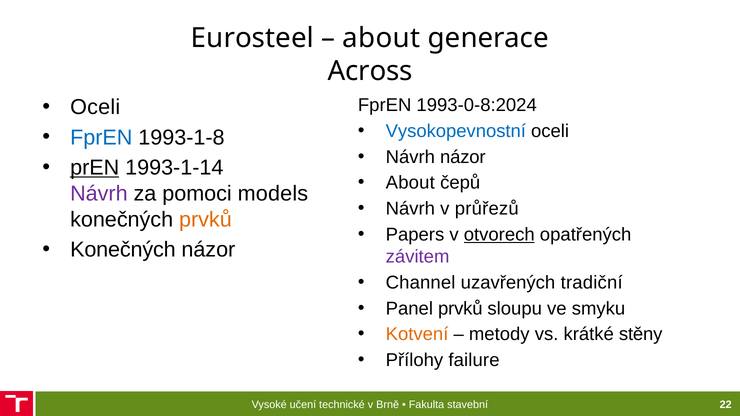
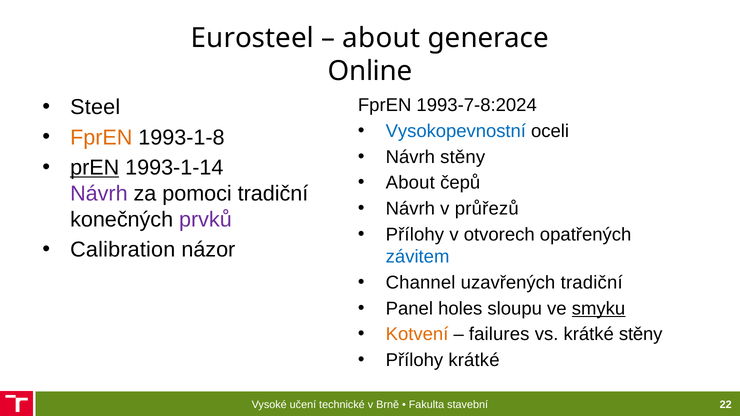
Across: Across -> Online (370, 71)
Oceli: Oceli -> Steel (95, 107)
1993-0-8:2024: 1993-0-8:2024 -> 1993-7-8:2024 (477, 105)
FprEN colour: blue -> orange (101, 138)
Návrh názor: názor -> stěny (463, 157)
pomoci models: models -> tradiční (273, 194)
prvků colour: orange -> purple (205, 220)
Papers: Papers -> Přílohy (415, 235)
otvorech underline: present -> none (499, 235)
Konečných: Konečných -> Calibration (123, 250)
závitem colour: purple -> blue (418, 257)
Panel prvků: prvků -> holes (460, 309)
smyku underline: none -> present (599, 309)
metody: metody -> failures (499, 335)
Přílohy failure: failure -> krátké (474, 360)
